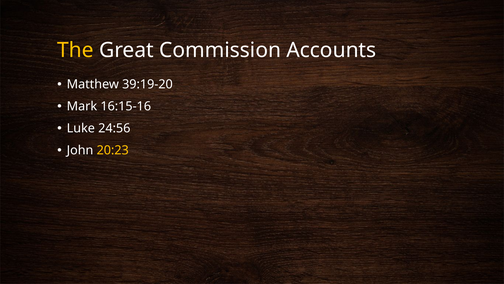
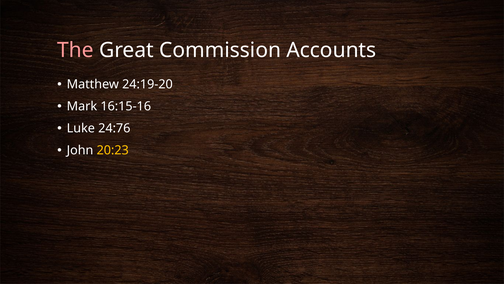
The colour: yellow -> pink (76, 50)
39:19-20: 39:19-20 -> 24:19-20 (147, 84)
24:56: 24:56 -> 24:76 (114, 128)
